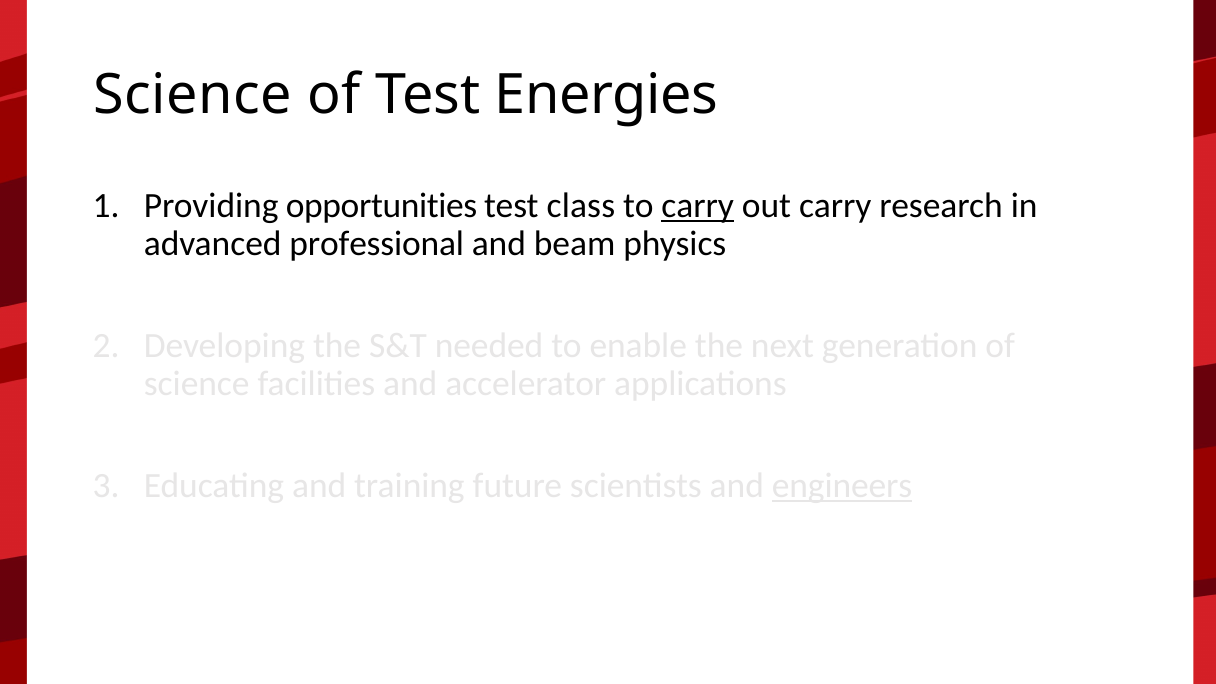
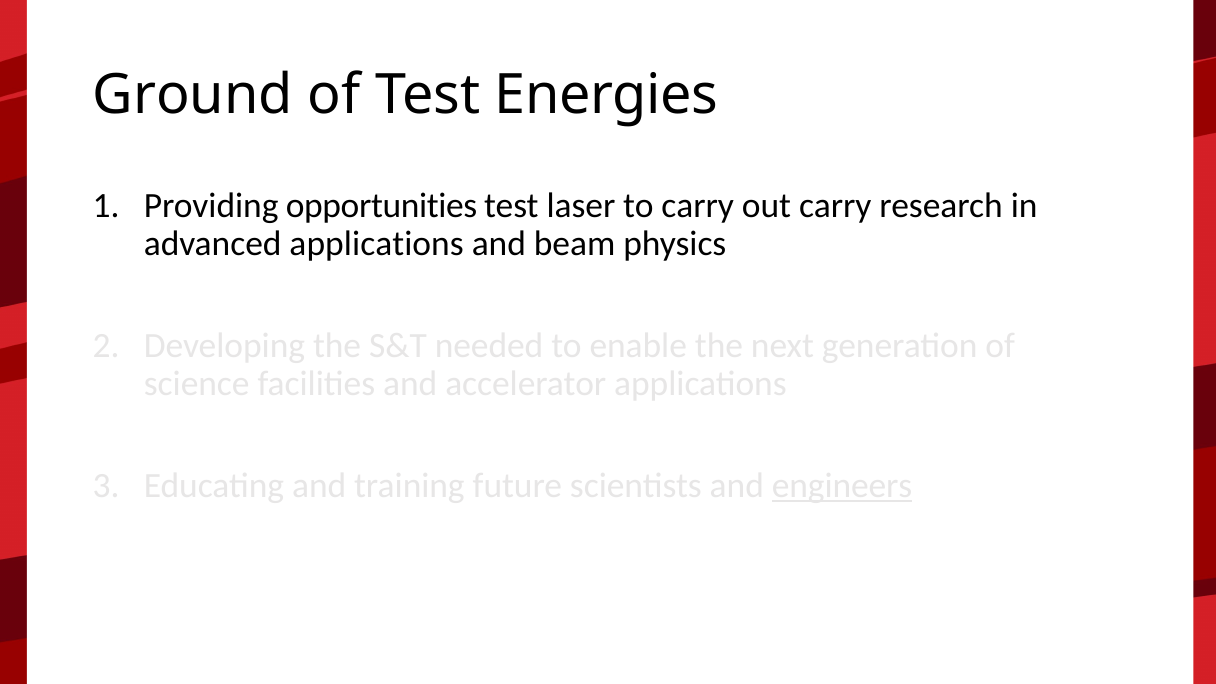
Science: Science -> Ground (193, 95)
class: class -> laser (581, 206)
carry underline: present -> none (698, 206)
advanced professional: professional -> applications (377, 244)
